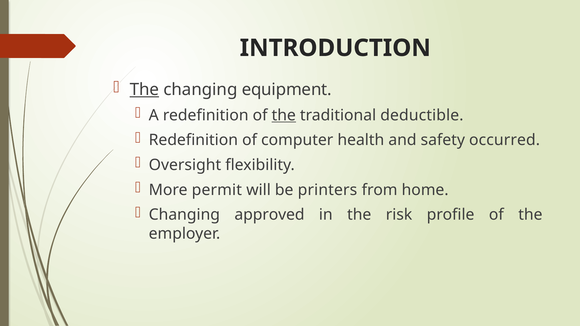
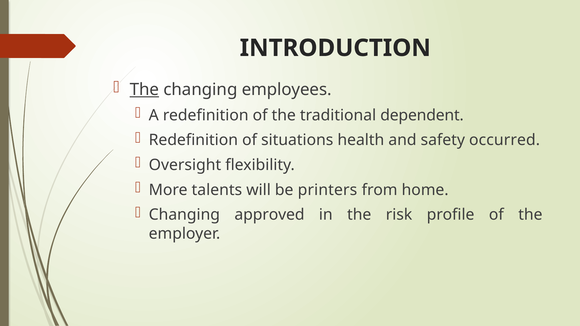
equipment: equipment -> employees (287, 90)
the underline: present -> none (284, 115)
deductible: deductible -> dependent (422, 115)
computer: computer -> situations (297, 140)
permit: permit -> talents (217, 190)
